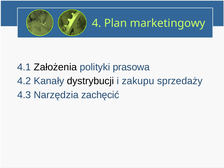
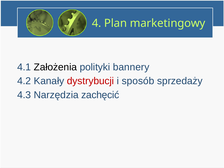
prasowa: prasowa -> bannery (131, 67)
dystrybucji colour: black -> red (90, 81)
zakupu: zakupu -> sposób (138, 81)
